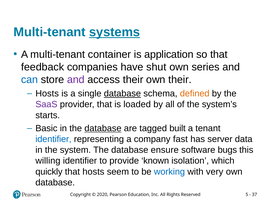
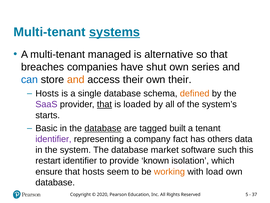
container: container -> managed (110, 54)
application: application -> alternative (169, 54)
feedback: feedback -> breaches (43, 67)
and colour: purple -> orange (76, 80)
database underline: present -> none (122, 93)
that underline: none -> present (104, 104)
identifier colour: blue -> purple (53, 139)
fast: fast -> fact (180, 139)
server: server -> others (220, 139)
ensure: ensure -> market (165, 150)
bugs: bugs -> such (227, 150)
willing: willing -> restart (48, 160)
quickly: quickly -> ensure (49, 171)
working colour: blue -> orange (169, 171)
very: very -> load (215, 171)
